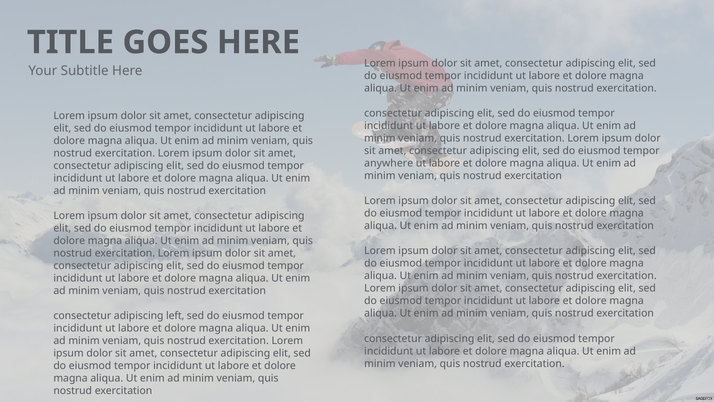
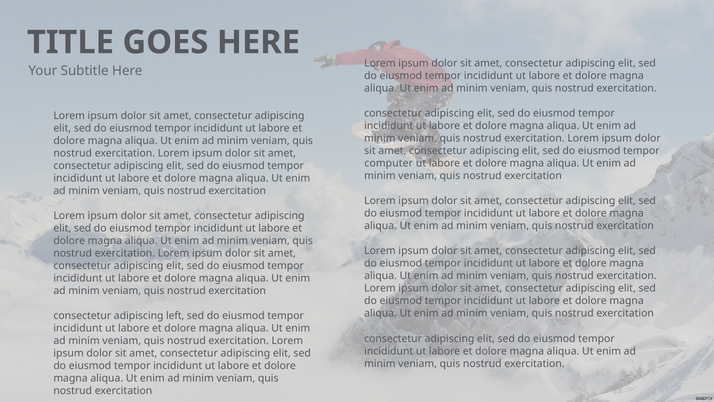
anywhere: anywhere -> computer (389, 163)
